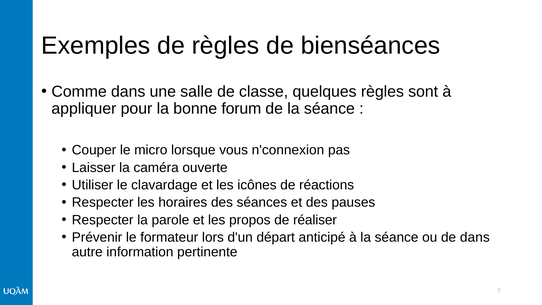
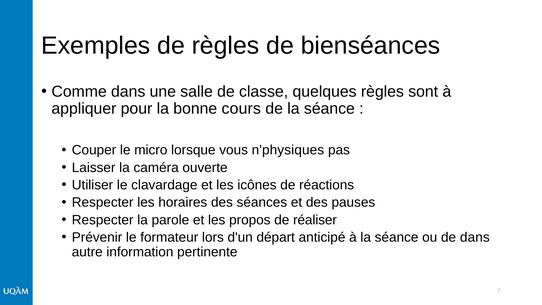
forum: forum -> cours (241, 109)
n'connexion: n'connexion -> n'physiques (288, 150)
